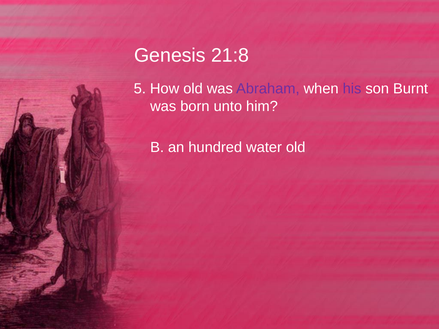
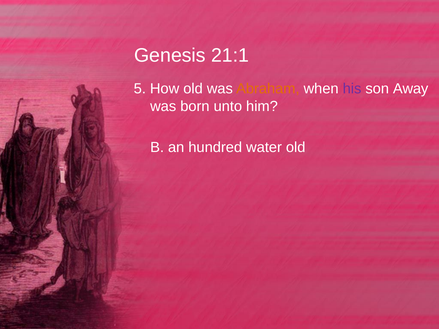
21:8: 21:8 -> 21:1 (230, 56)
Abraham colour: purple -> orange (268, 89)
Burnt: Burnt -> Away (411, 89)
